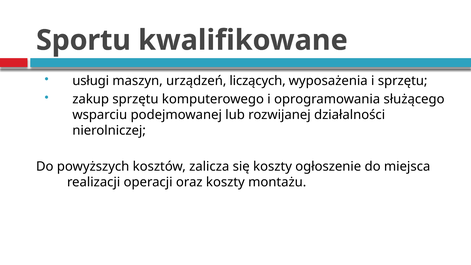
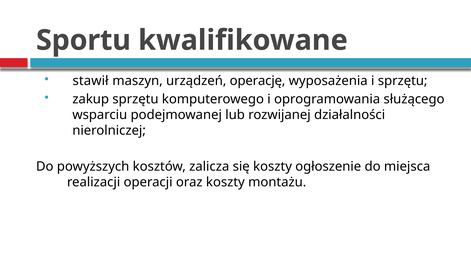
usługi: usługi -> stawił (91, 81)
liczących: liczących -> operację (258, 81)
